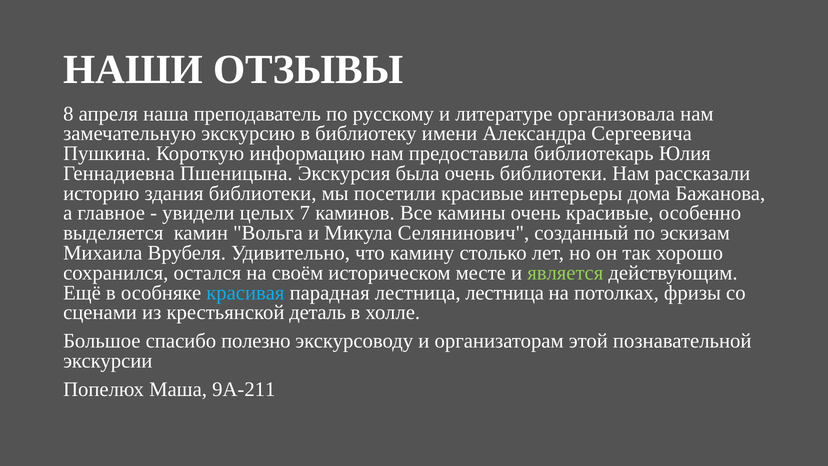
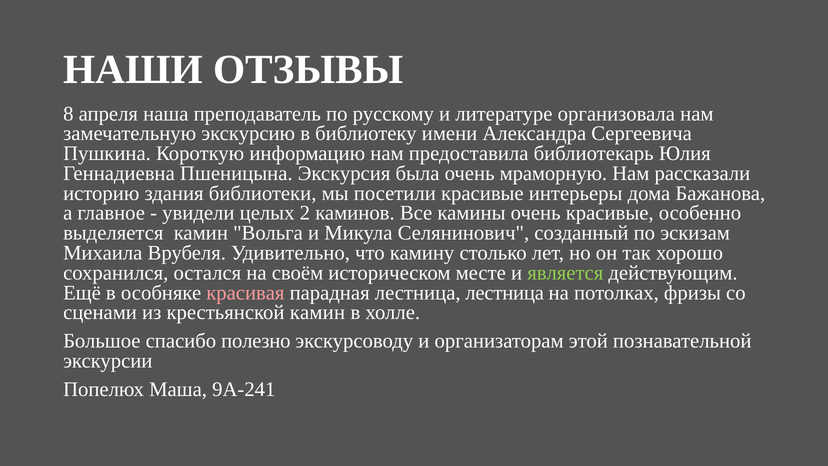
очень библиотеки: библиотеки -> мраморную (553, 173)
7: 7 -> 2 (305, 213)
красивая colour: light blue -> pink (245, 293)
крестьянской деталь: деталь -> камин (317, 312)
9А-211: 9А-211 -> 9А-241 (244, 389)
